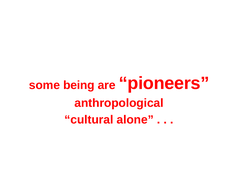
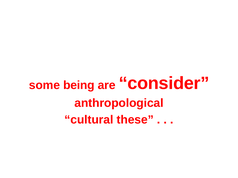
pioneers: pioneers -> consider (164, 83)
alone: alone -> these (135, 120)
